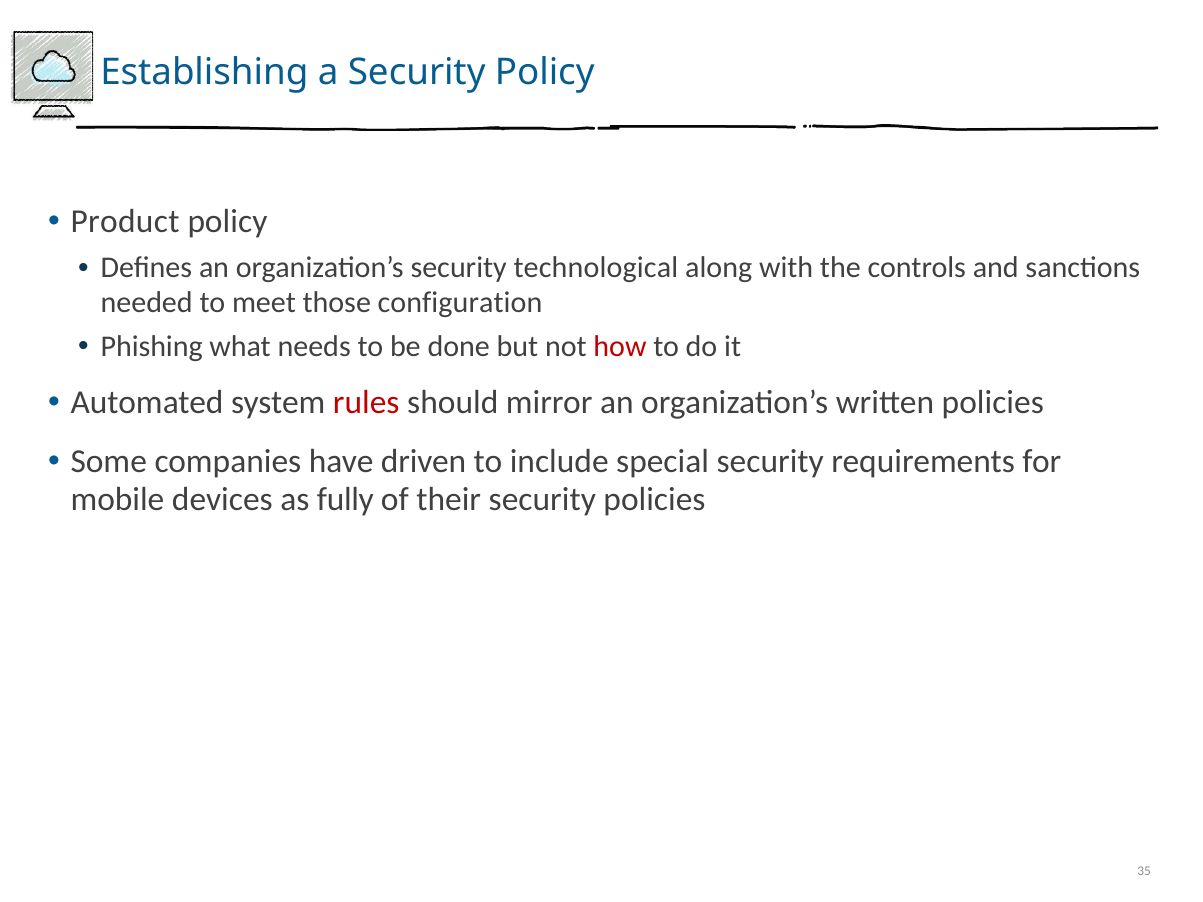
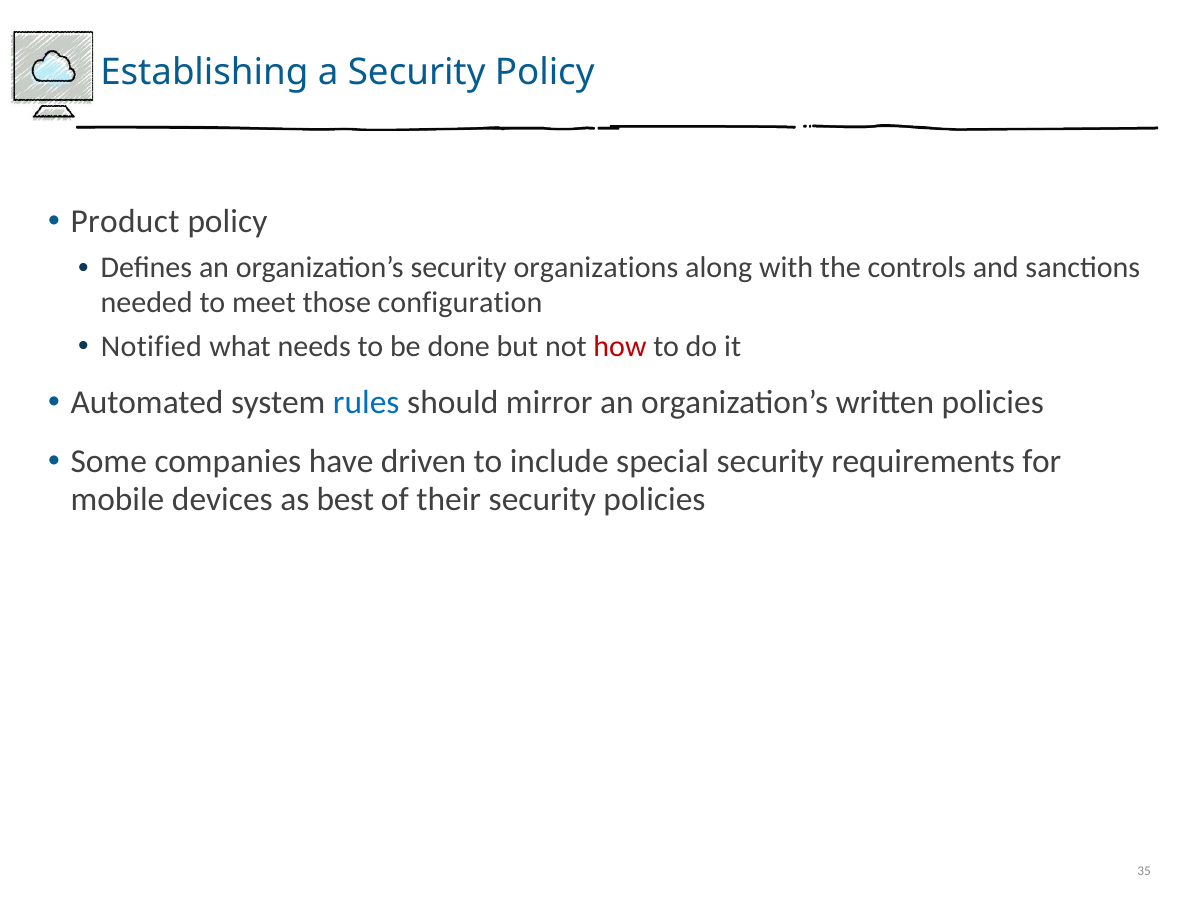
technological: technological -> organizations (596, 268)
Phishing: Phishing -> Notified (151, 347)
rules colour: red -> blue (366, 403)
fully: fully -> best (345, 499)
